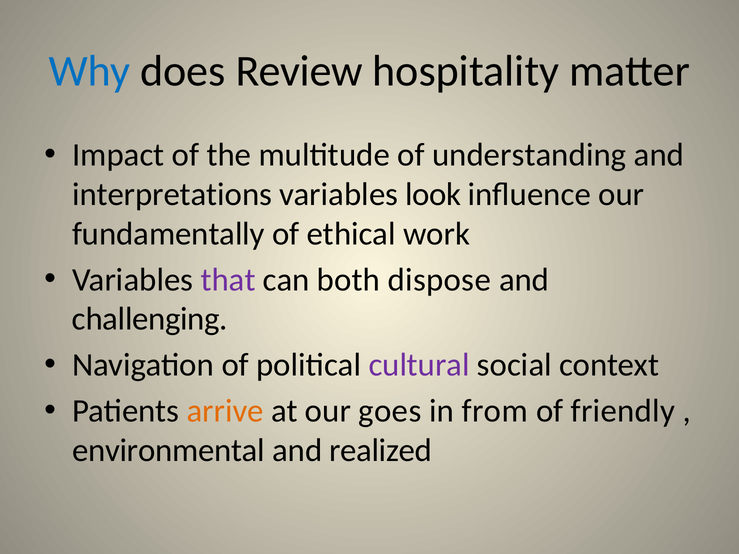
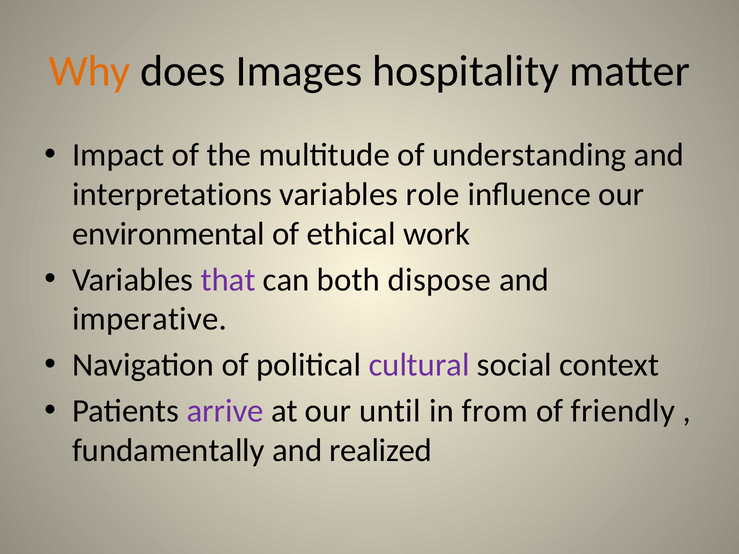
Why colour: blue -> orange (90, 71)
Review: Review -> Images (299, 71)
look: look -> role (433, 194)
fundamentally: fundamentally -> environmental (168, 234)
challenging: challenging -> imperative (150, 319)
arrive colour: orange -> purple (225, 411)
goes: goes -> until (390, 411)
environmental: environmental -> fundamentally (168, 451)
